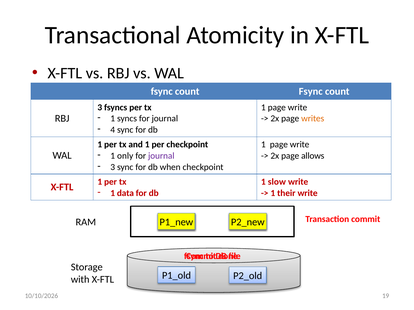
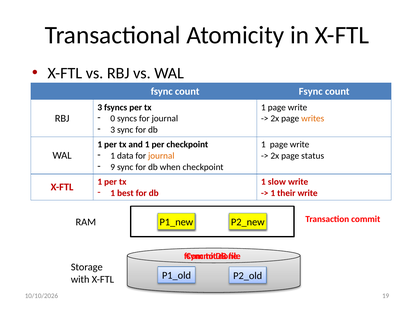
1: 1 -> 0 (113, 119)
4: 4 -> 3 (113, 130)
only: only -> data (125, 156)
journal colour: purple -> orange (161, 156)
allows: allows -> status (313, 156)
3: 3 -> 9 (113, 167)
data: data -> best (125, 193)
